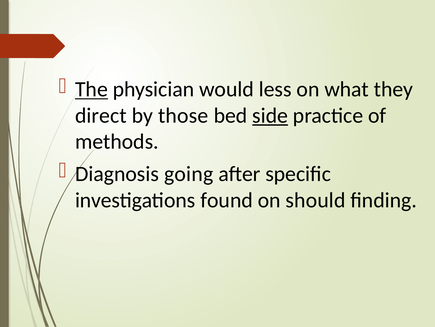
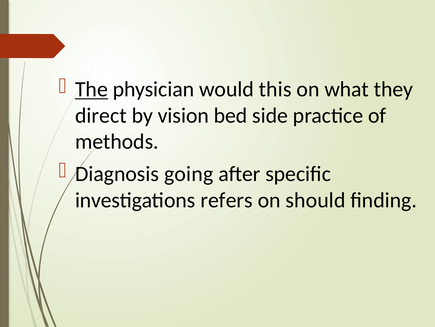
less: less -> this (275, 89)
those: those -> vision (183, 115)
side underline: present -> none (270, 115)
found: found -> refers (227, 200)
